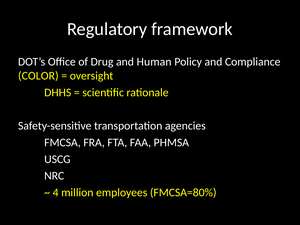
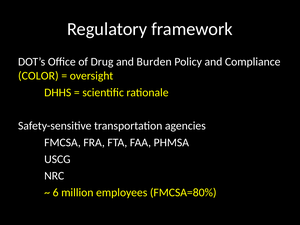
Human: Human -> Burden (154, 62)
4: 4 -> 6 (56, 193)
